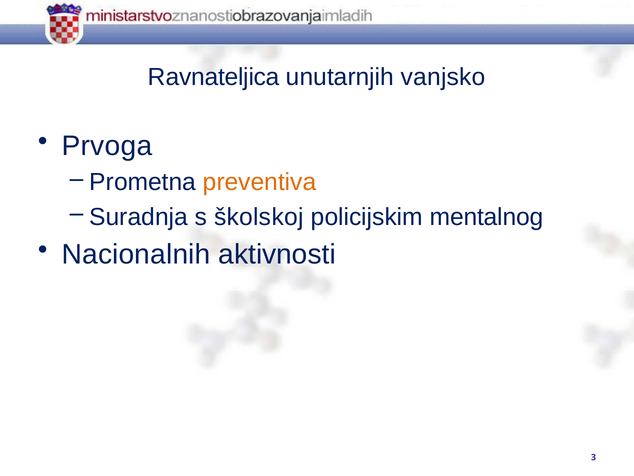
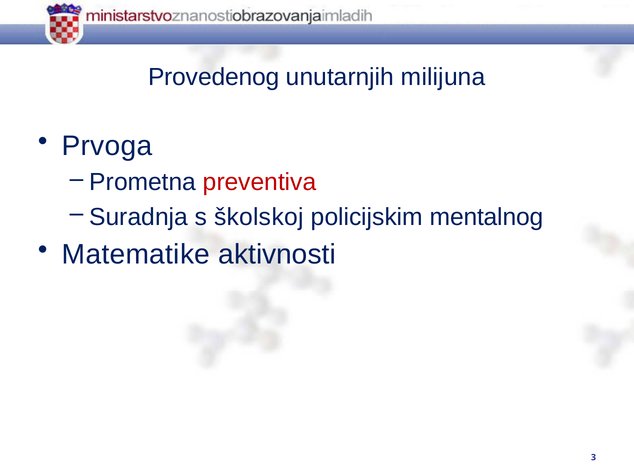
Ravnateljica: Ravnateljica -> Provedenog (214, 77)
vanjsko: vanjsko -> milijuna (443, 77)
preventiva colour: orange -> red (260, 182)
Nacionalnih: Nacionalnih -> Matematike (136, 254)
